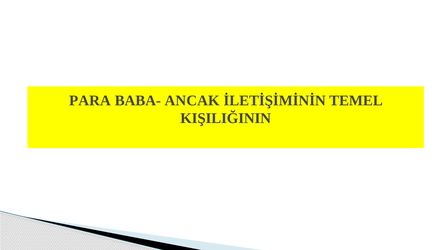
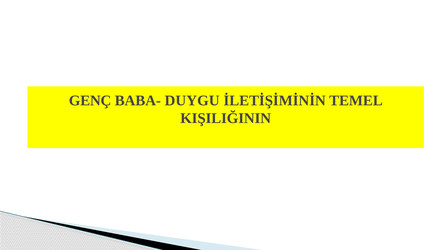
PARA: PARA -> GENÇ (90, 101)
ANCAK: ANCAK -> DUYGU (192, 101)
